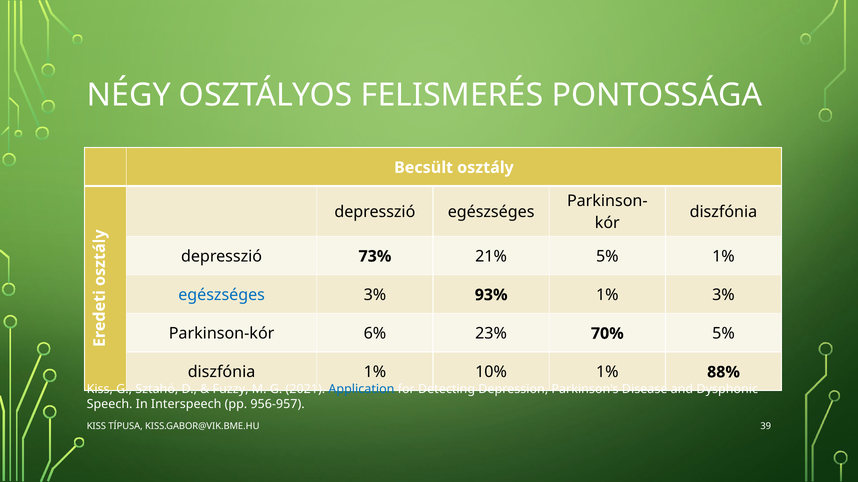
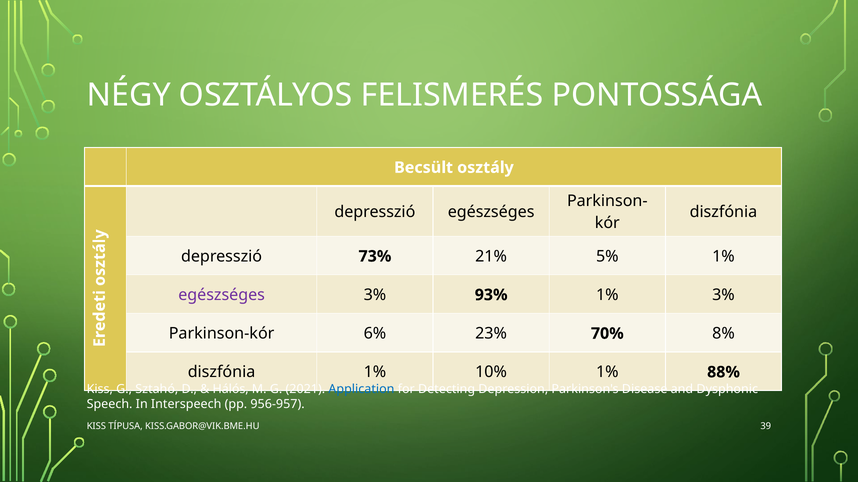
egészséges colour: blue -> purple (222, 295)
70% 5%: 5% -> 8% (723, 334)
Fuzzy: Fuzzy -> Hálós (231, 390)
